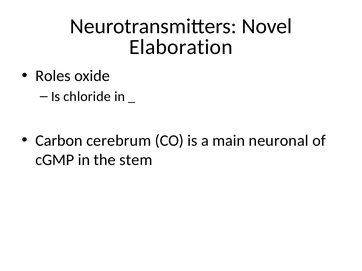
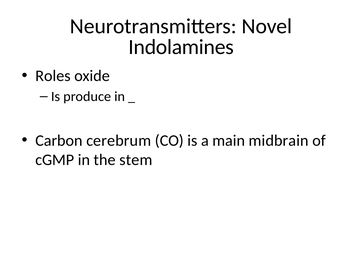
Elaboration: Elaboration -> Indolamines (181, 47)
chloride: chloride -> produce (87, 97)
neuronal: neuronal -> midbrain (279, 141)
